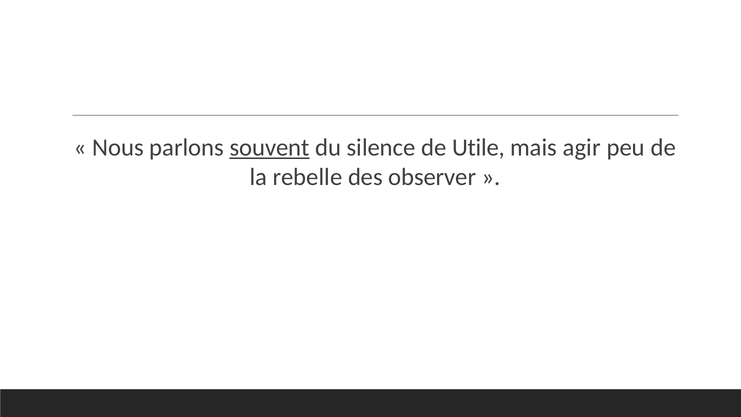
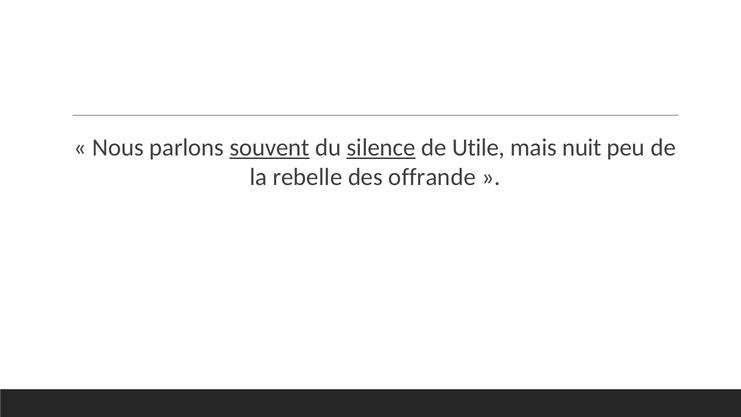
silence underline: none -> present (381, 147)
agir: agir -> nuit (582, 147)
observer: observer -> offrande (432, 177)
